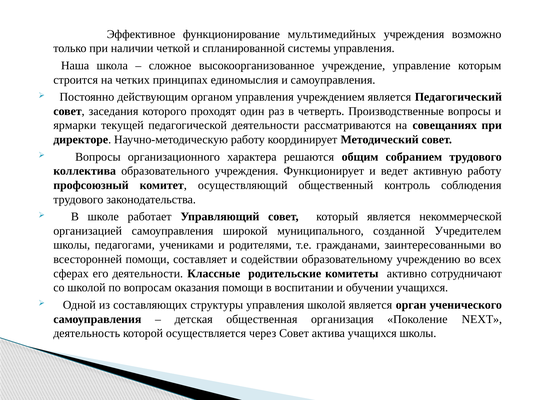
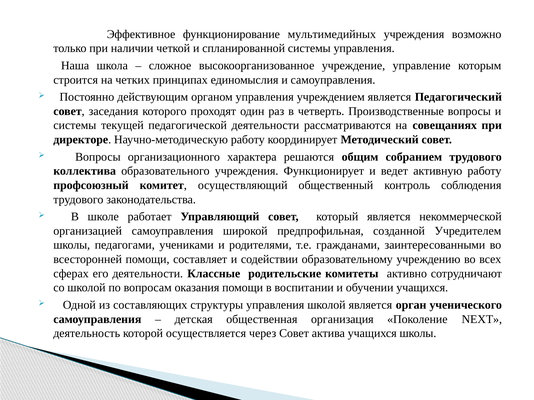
ярмарки: ярмарки -> системы (75, 126)
муниципального: муниципального -> предпрофильная (320, 231)
